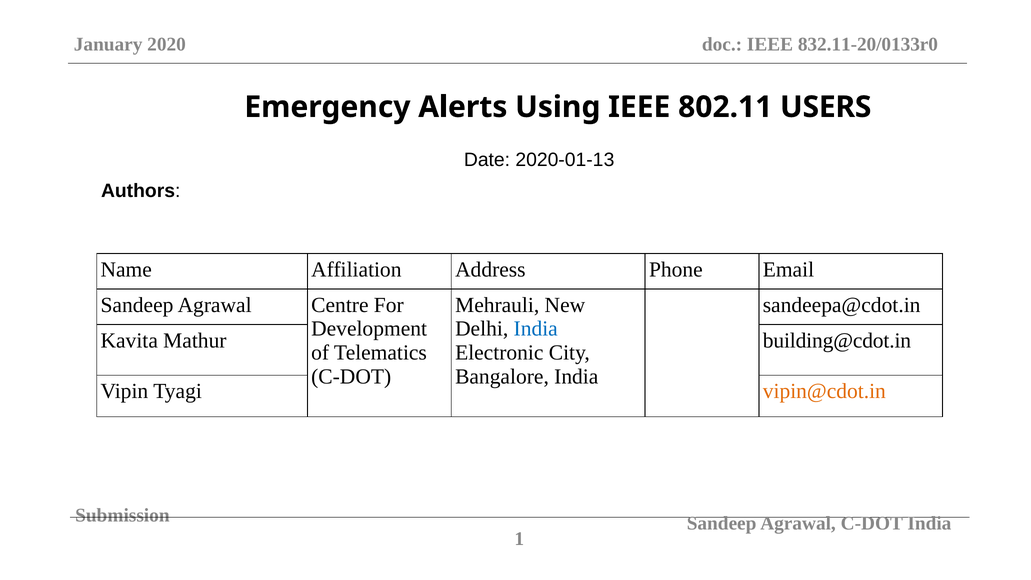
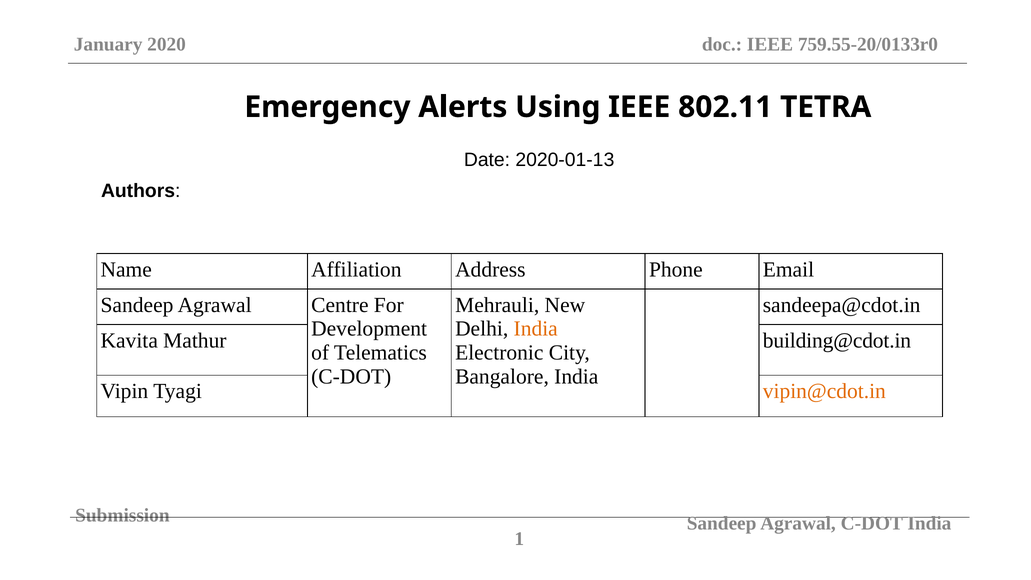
832.11-20/0133r0: 832.11-20/0133r0 -> 759.55-20/0133r0 (868, 44)
USERS: USERS -> TETRA (826, 107)
India colour: blue -> orange (536, 329)
